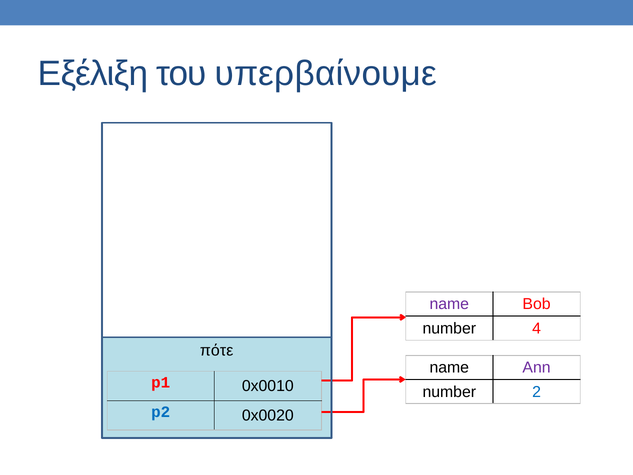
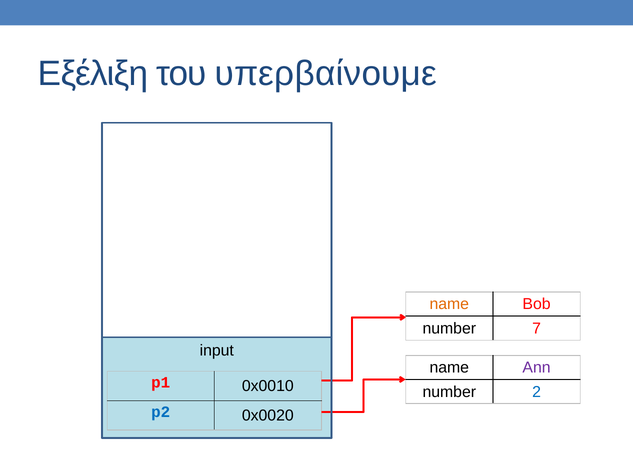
name colour: purple -> orange (449, 304)
4: 4 -> 7 (537, 328)
πότε: πότε -> input (217, 350)
